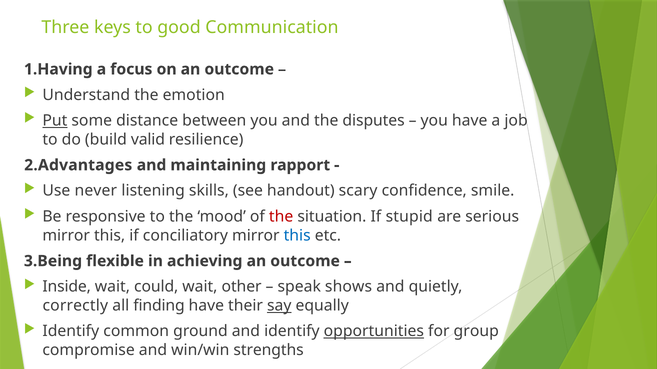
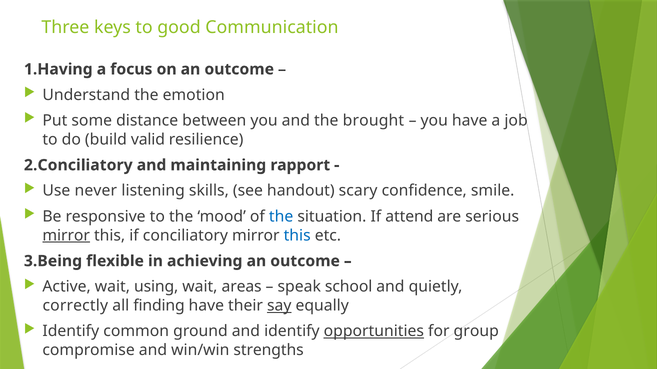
Put underline: present -> none (55, 121)
disputes: disputes -> brought (373, 121)
2.Advantages: 2.Advantages -> 2.Conciliatory (78, 165)
the colour: red -> blue (281, 217)
stupid: stupid -> attend (409, 217)
mirror underline: none -> present (66, 236)
Inside: Inside -> Active (67, 287)
could: could -> using (156, 287)
other: other -> areas (242, 287)
shows: shows -> school (349, 287)
